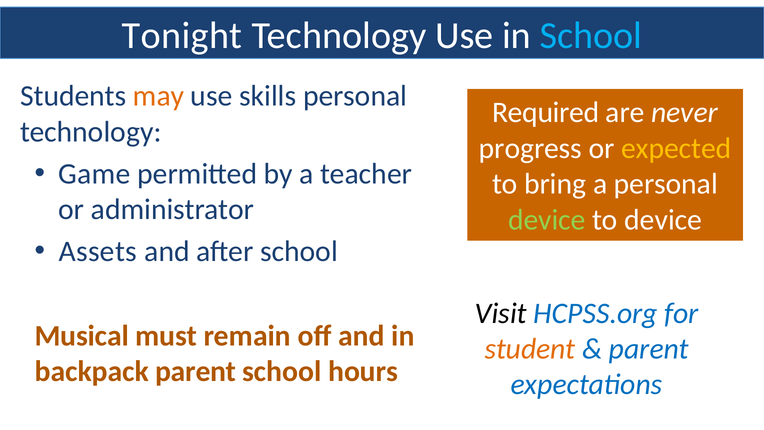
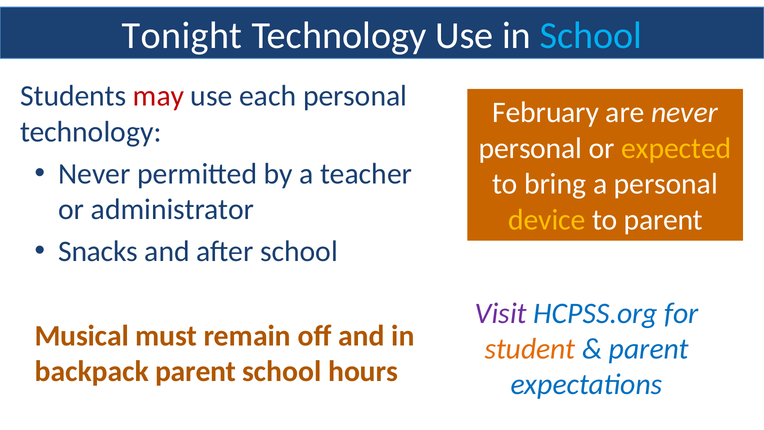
may colour: orange -> red (158, 96)
skills: skills -> each (268, 96)
Required: Required -> February (546, 113)
progress: progress -> personal (531, 148)
Game: Game -> Never (94, 174)
device colour: light green -> yellow (547, 220)
to device: device -> parent (663, 220)
Assets: Assets -> Snacks (98, 251)
Visit colour: black -> purple (501, 313)
